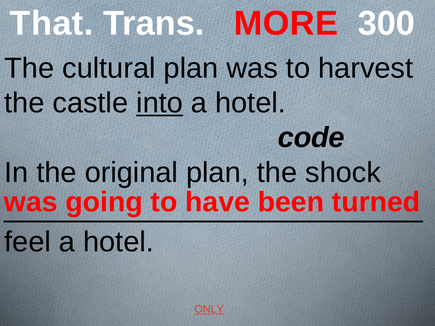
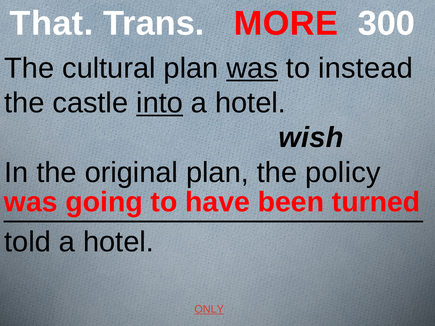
was underline: none -> present (252, 68)
harvest: harvest -> instead (366, 68)
code: code -> wish (311, 138)
shock: shock -> policy (343, 173)
feel: feel -> told (28, 242)
